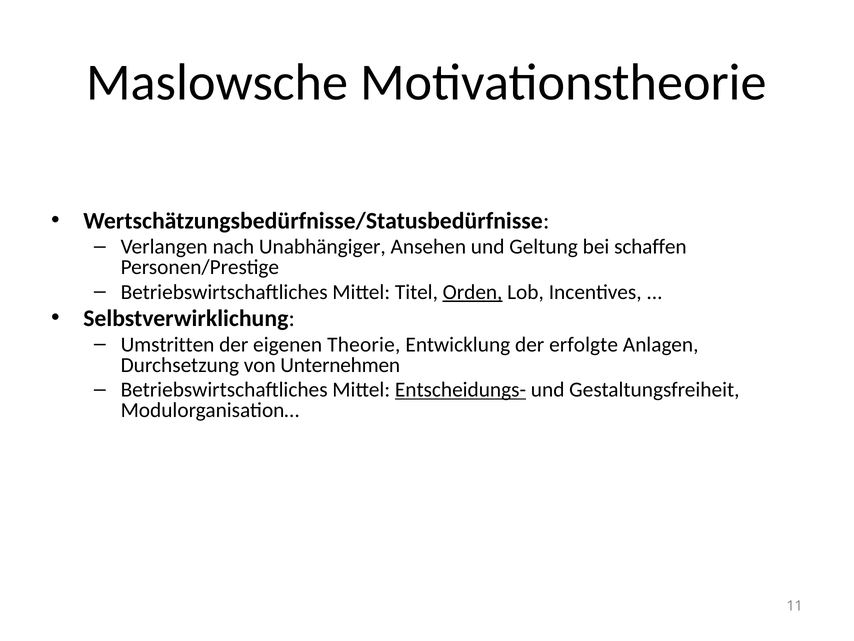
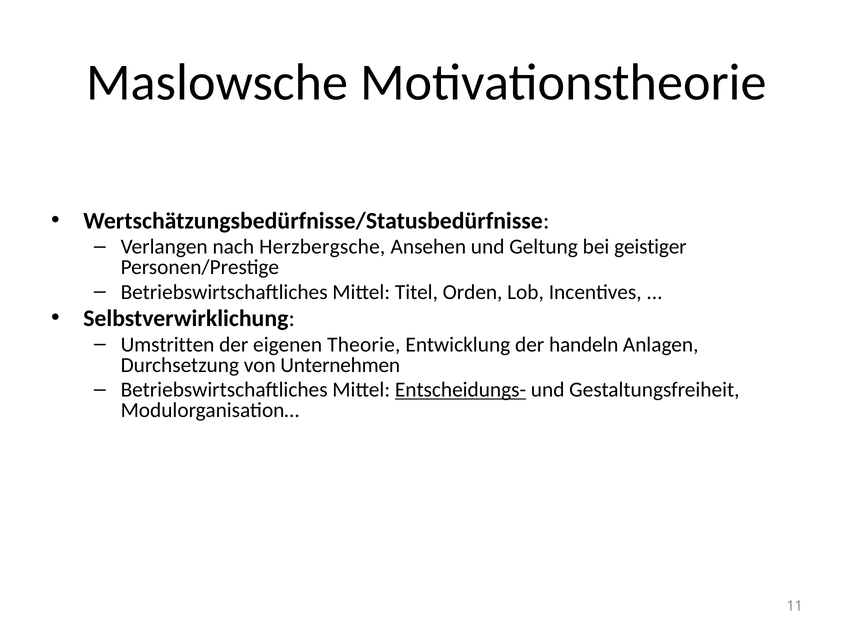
Unabhängiger: Unabhängiger -> Herzbergsche (322, 247)
schaffen: schaffen -> geistiger (650, 247)
Orden underline: present -> none (473, 292)
erfolgte: erfolgte -> handeln (584, 344)
